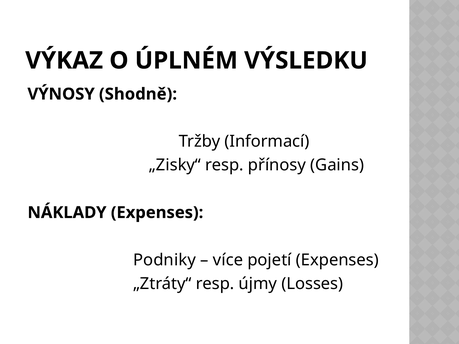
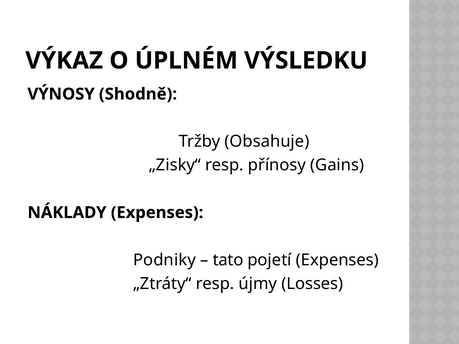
Informací: Informací -> Obsahuje (267, 142)
více: více -> tato (228, 260)
